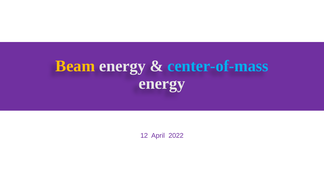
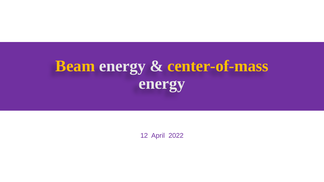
center-of-mass colour: light blue -> yellow (218, 66)
